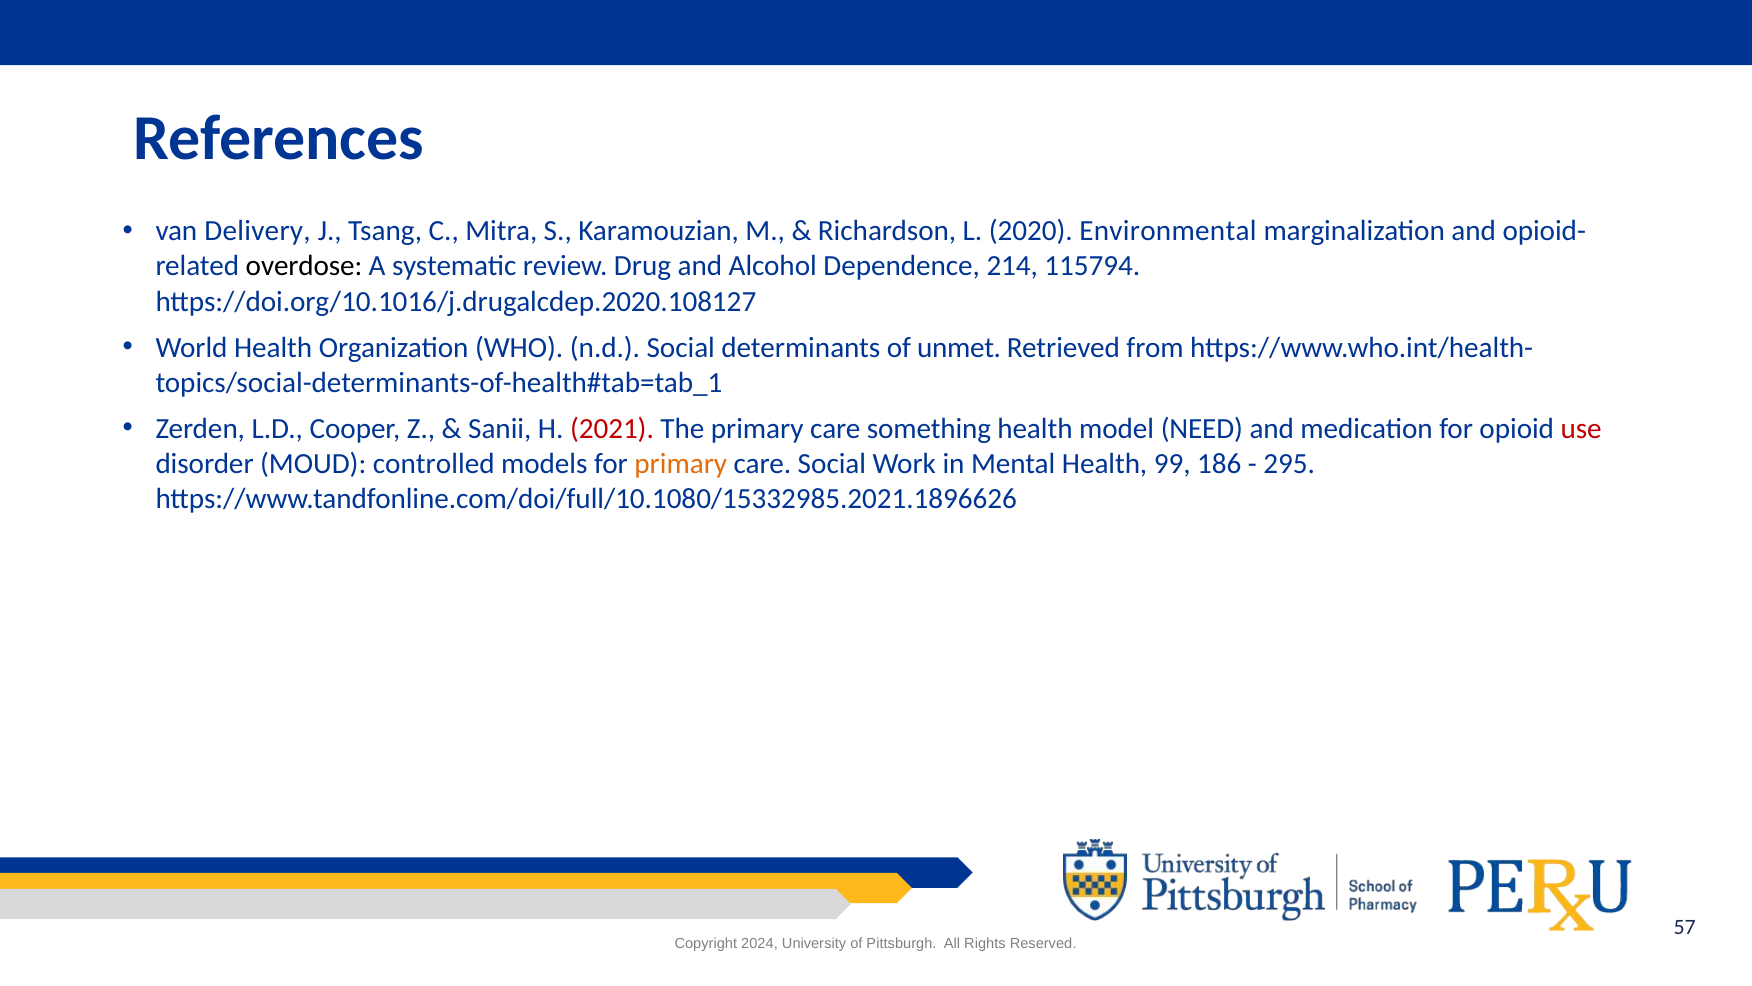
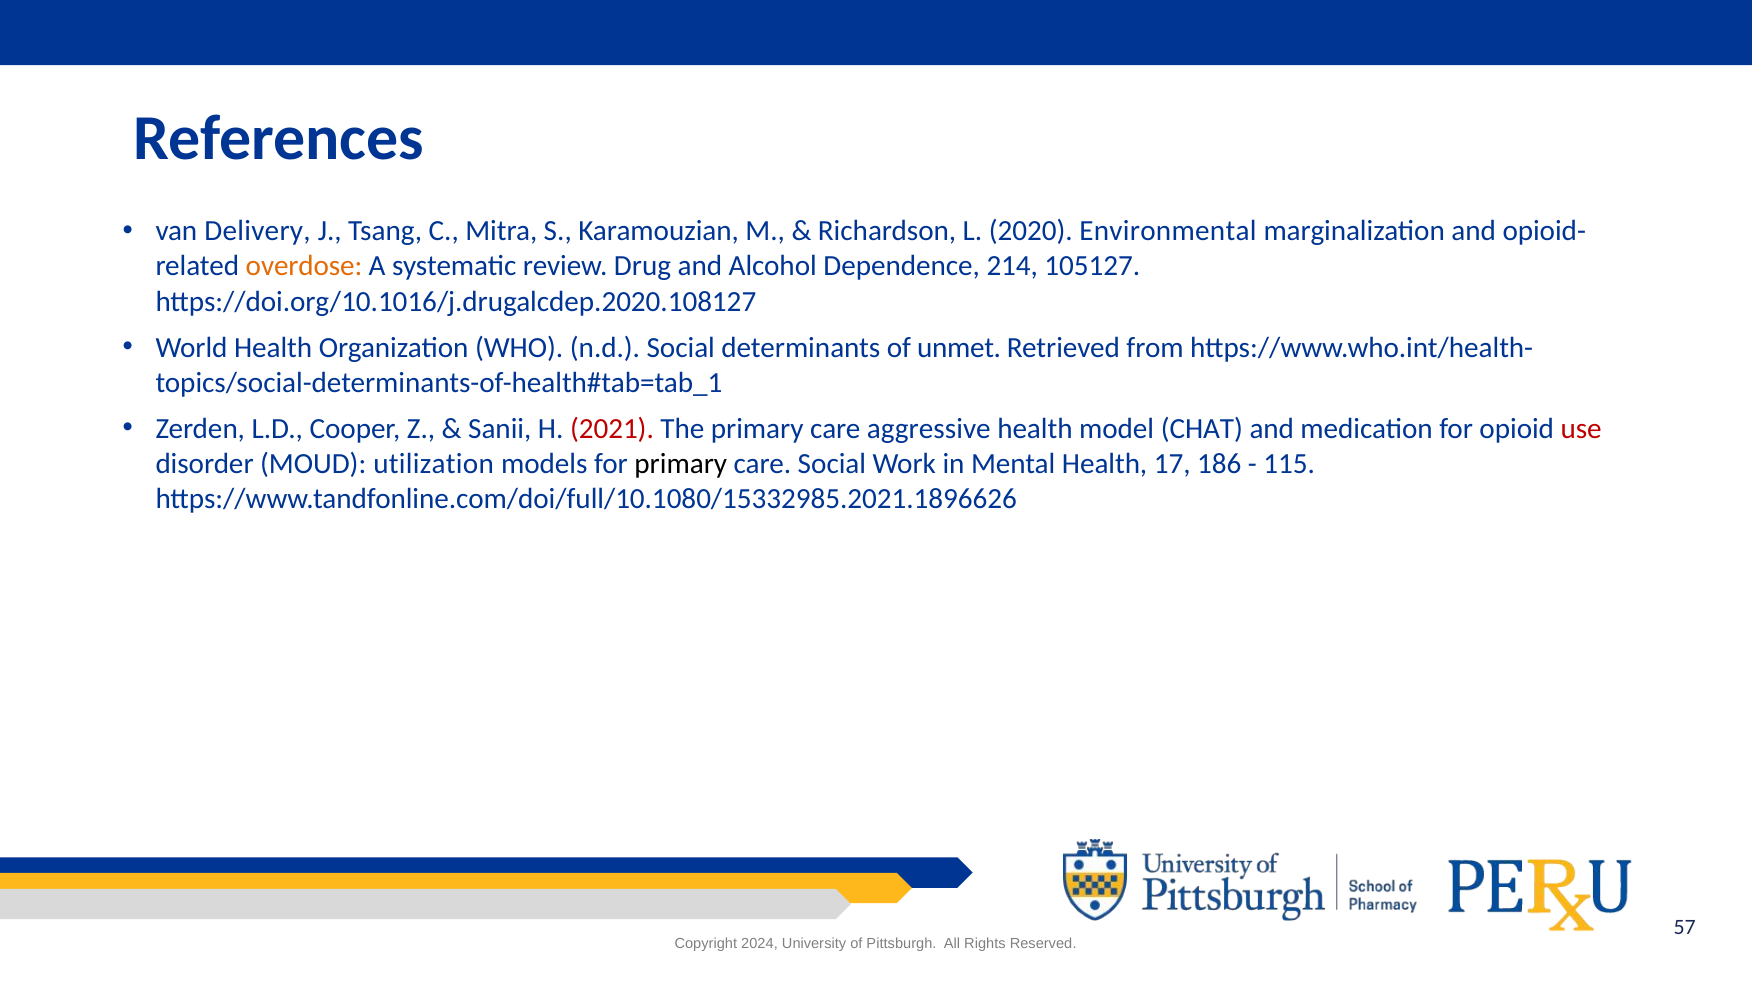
overdose colour: black -> orange (304, 266)
115794: 115794 -> 105127 (1092, 266)
something: something -> aggressive (929, 428)
NEED: NEED -> CHAT (1202, 428)
controlled: controlled -> utilization (434, 463)
primary colour: orange -> black (681, 463)
99: 99 -> 17 (1172, 463)
295: 295 -> 115 (1289, 463)
